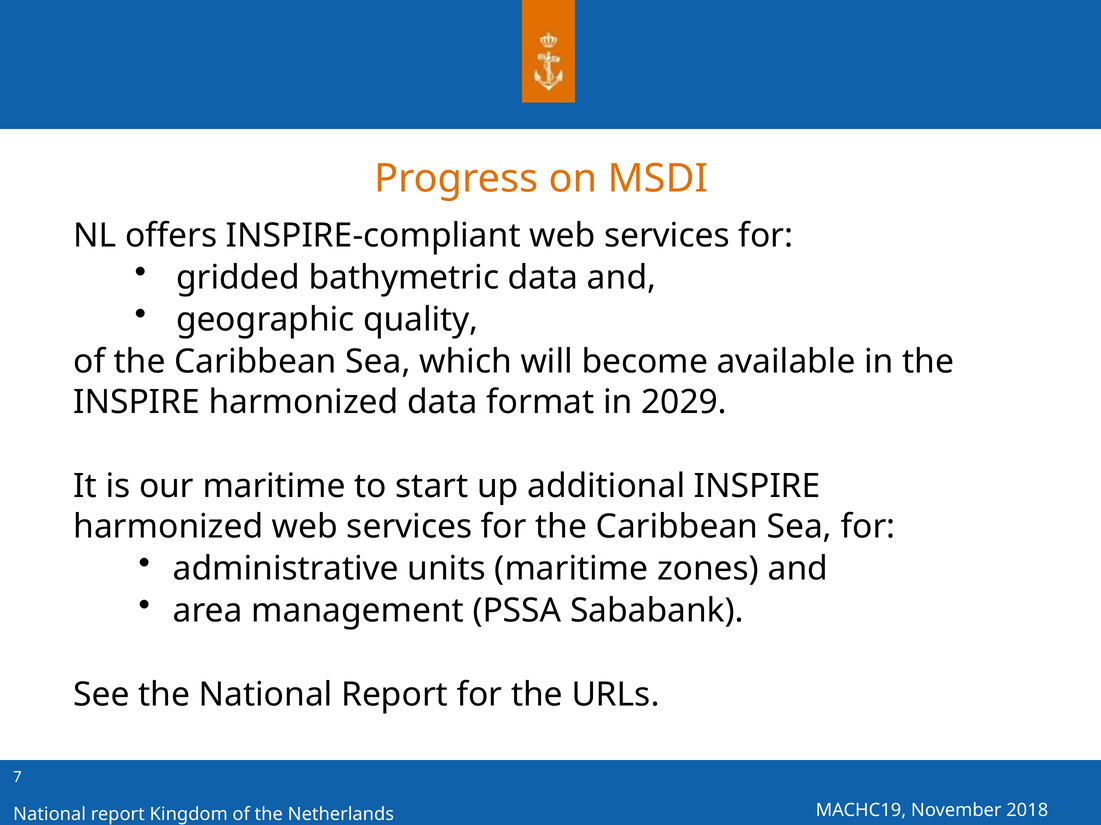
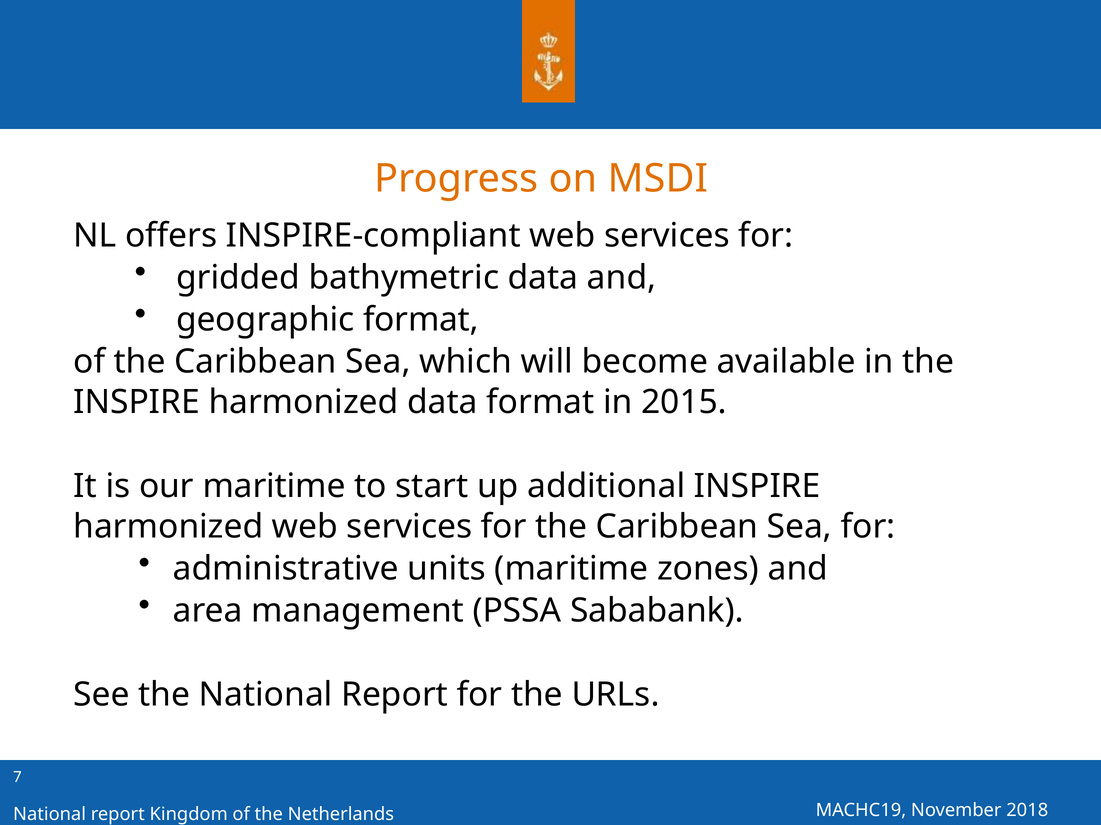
geographic quality: quality -> format (421, 320)
2029: 2029 -> 2015 (684, 403)
